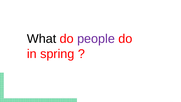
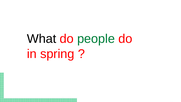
people colour: purple -> green (96, 39)
